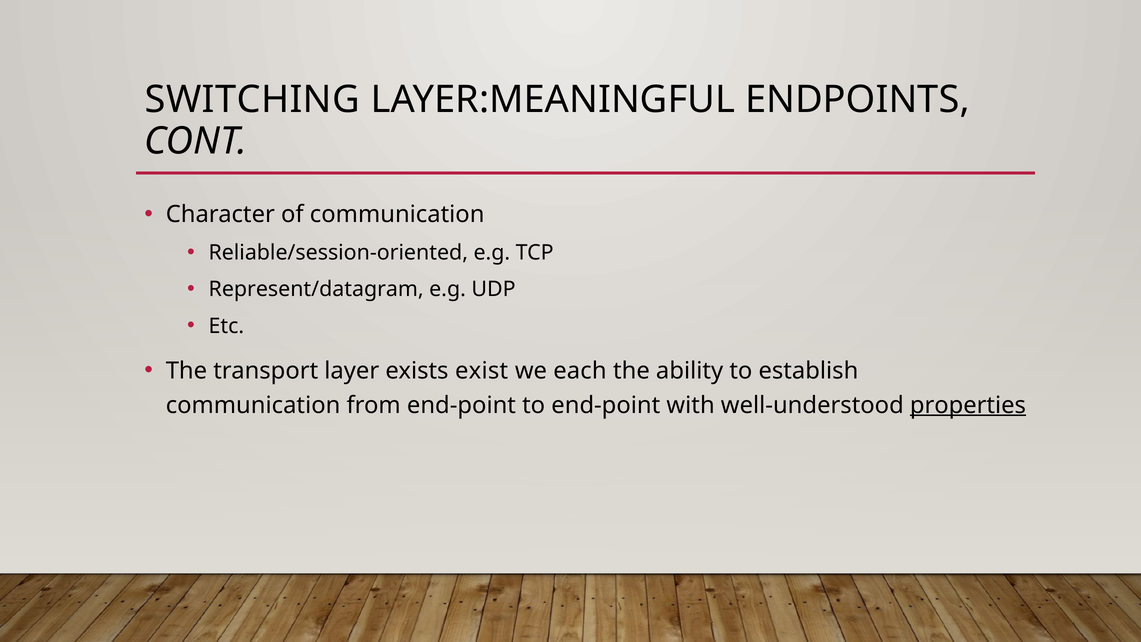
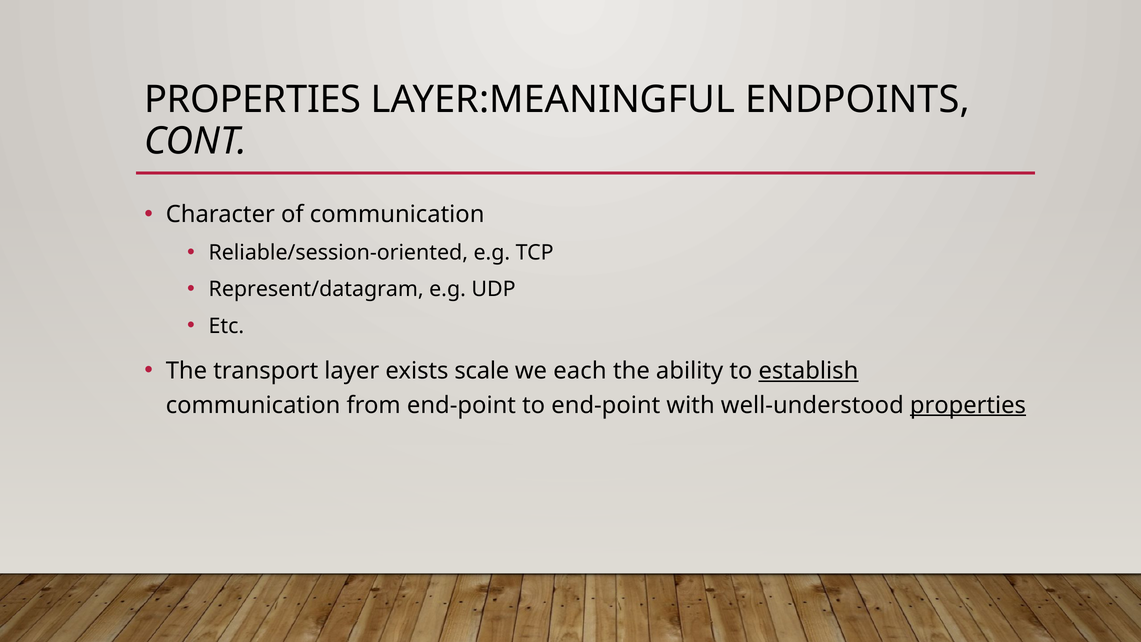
SWITCHING: SWITCHING -> PROPERTIES (253, 100)
exist: exist -> scale (482, 371)
establish underline: none -> present (808, 371)
